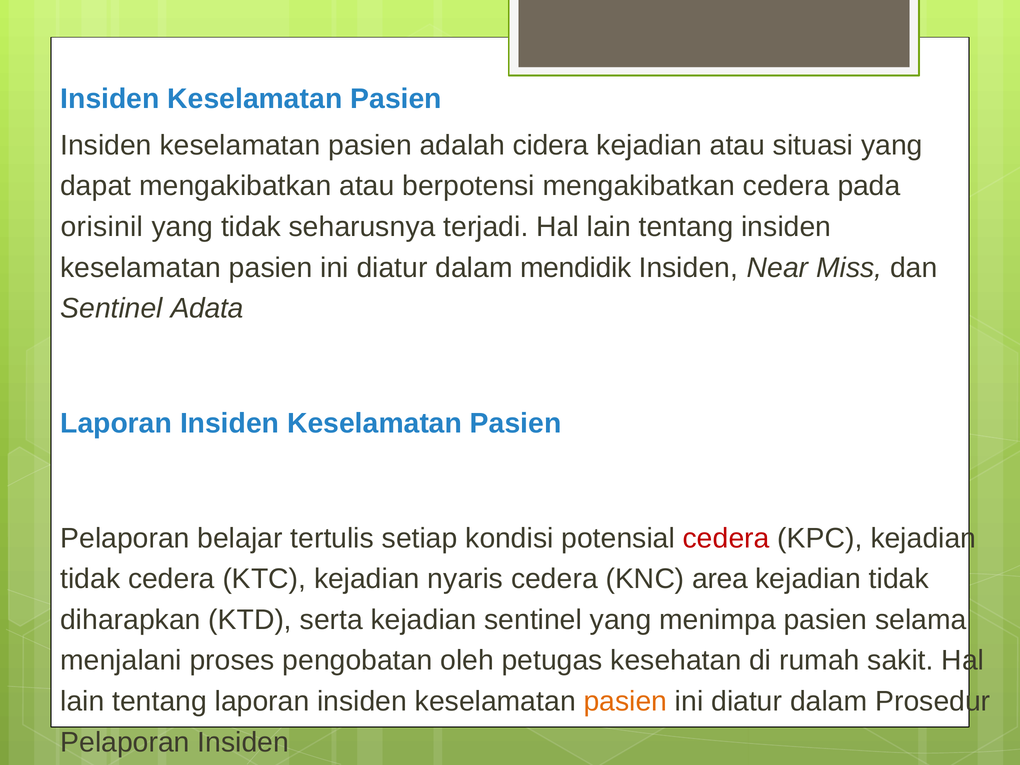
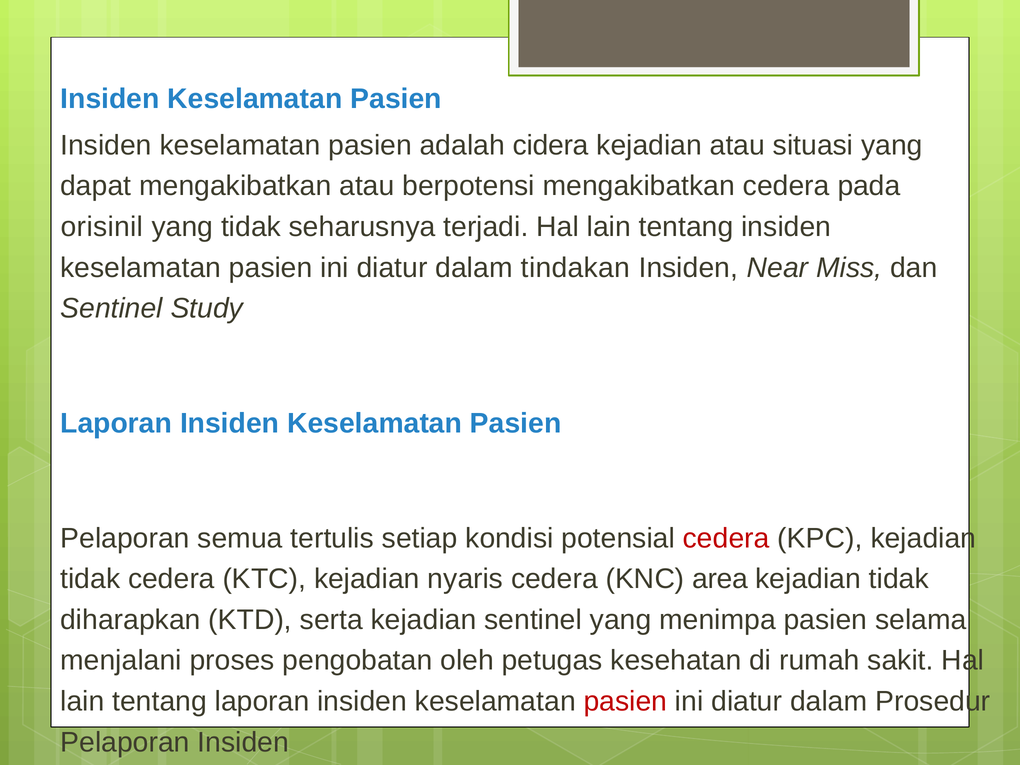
mendidik: mendidik -> tindakan (575, 268)
Adata: Adata -> Study (207, 309)
belajar: belajar -> semua (240, 538)
pasien colour: orange -> red (625, 701)
